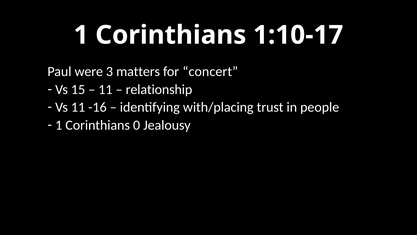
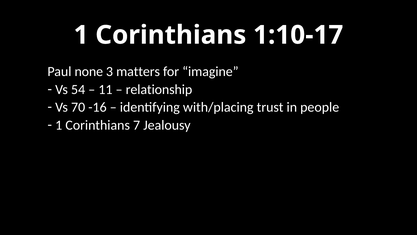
were: were -> none (89, 71)
concert: concert -> imagine (210, 71)
15: 15 -> 54 (78, 89)
Vs 11: 11 -> 70 (78, 107)
0: 0 -> 7 (137, 125)
